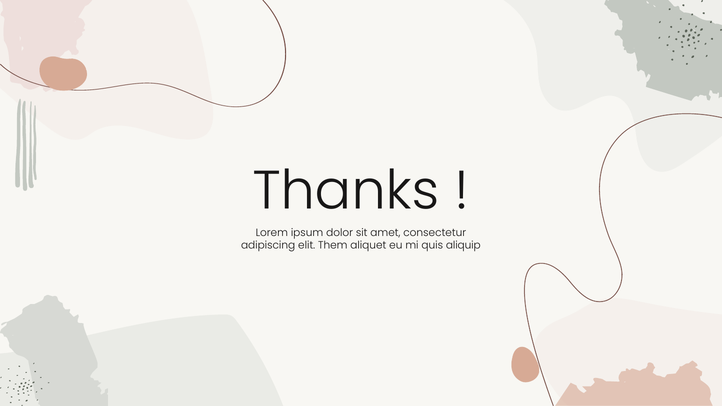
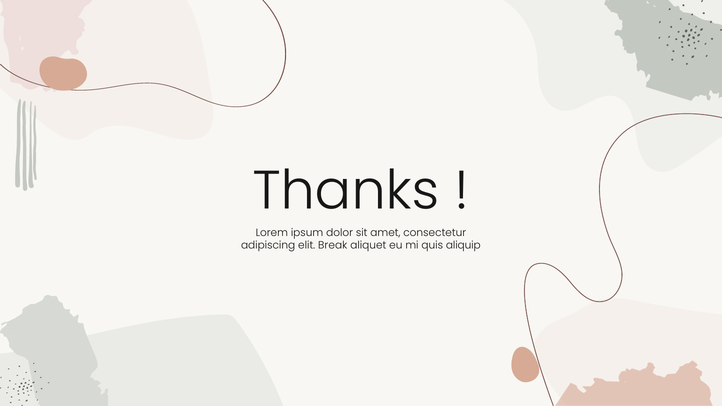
Them: Them -> Break (333, 245)
